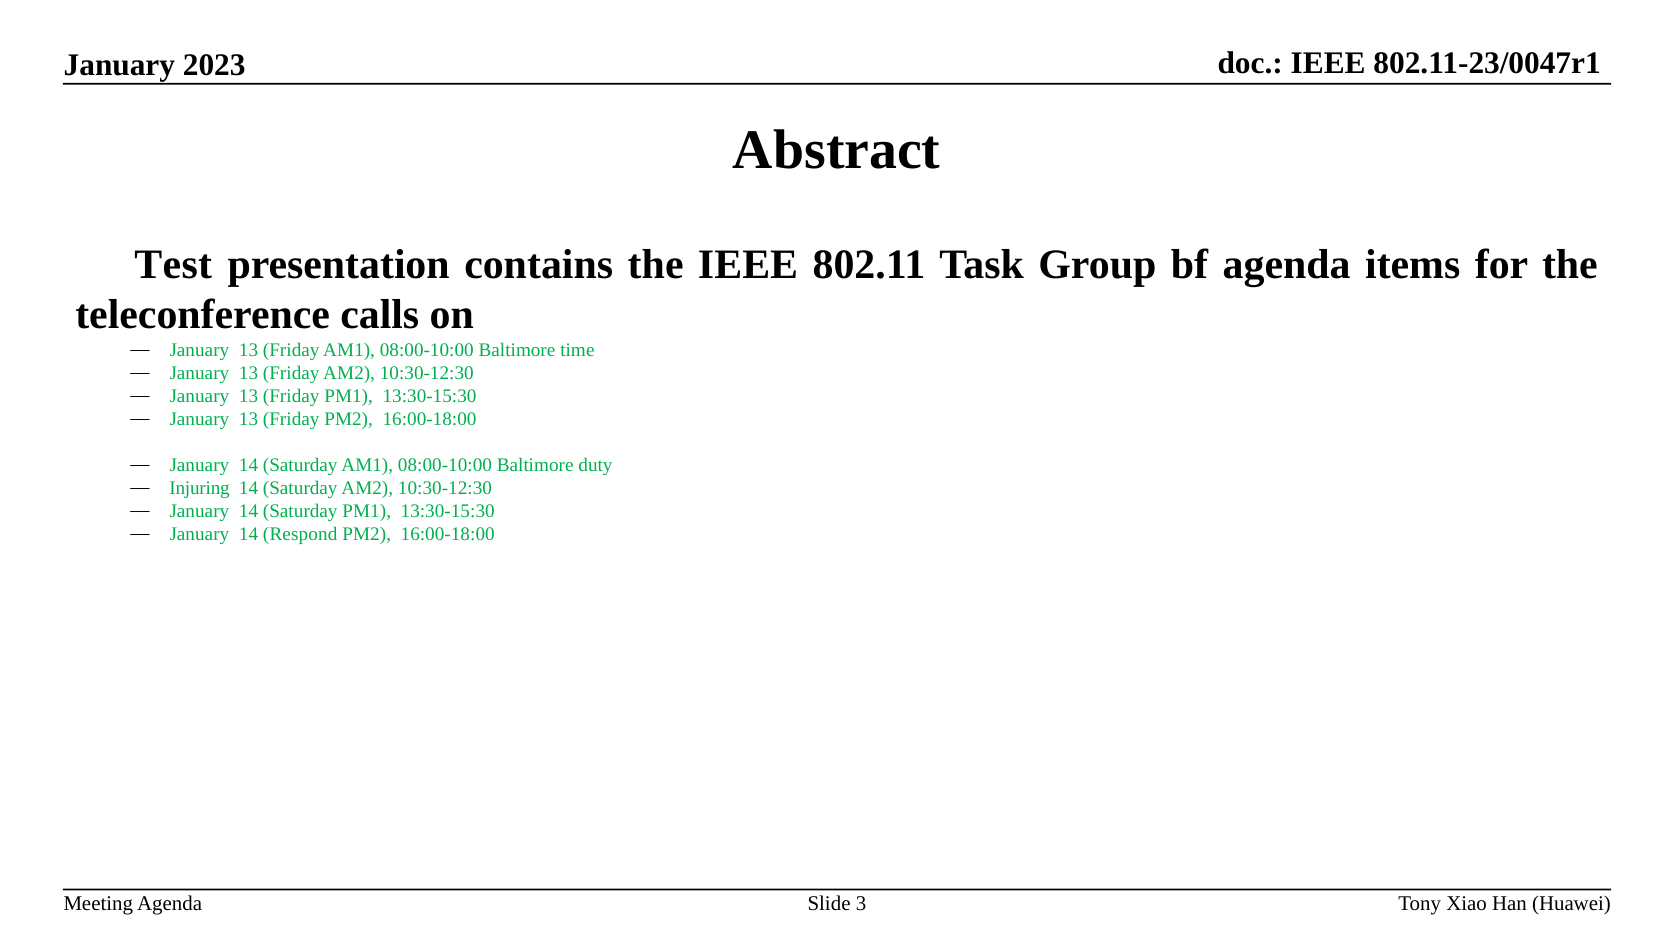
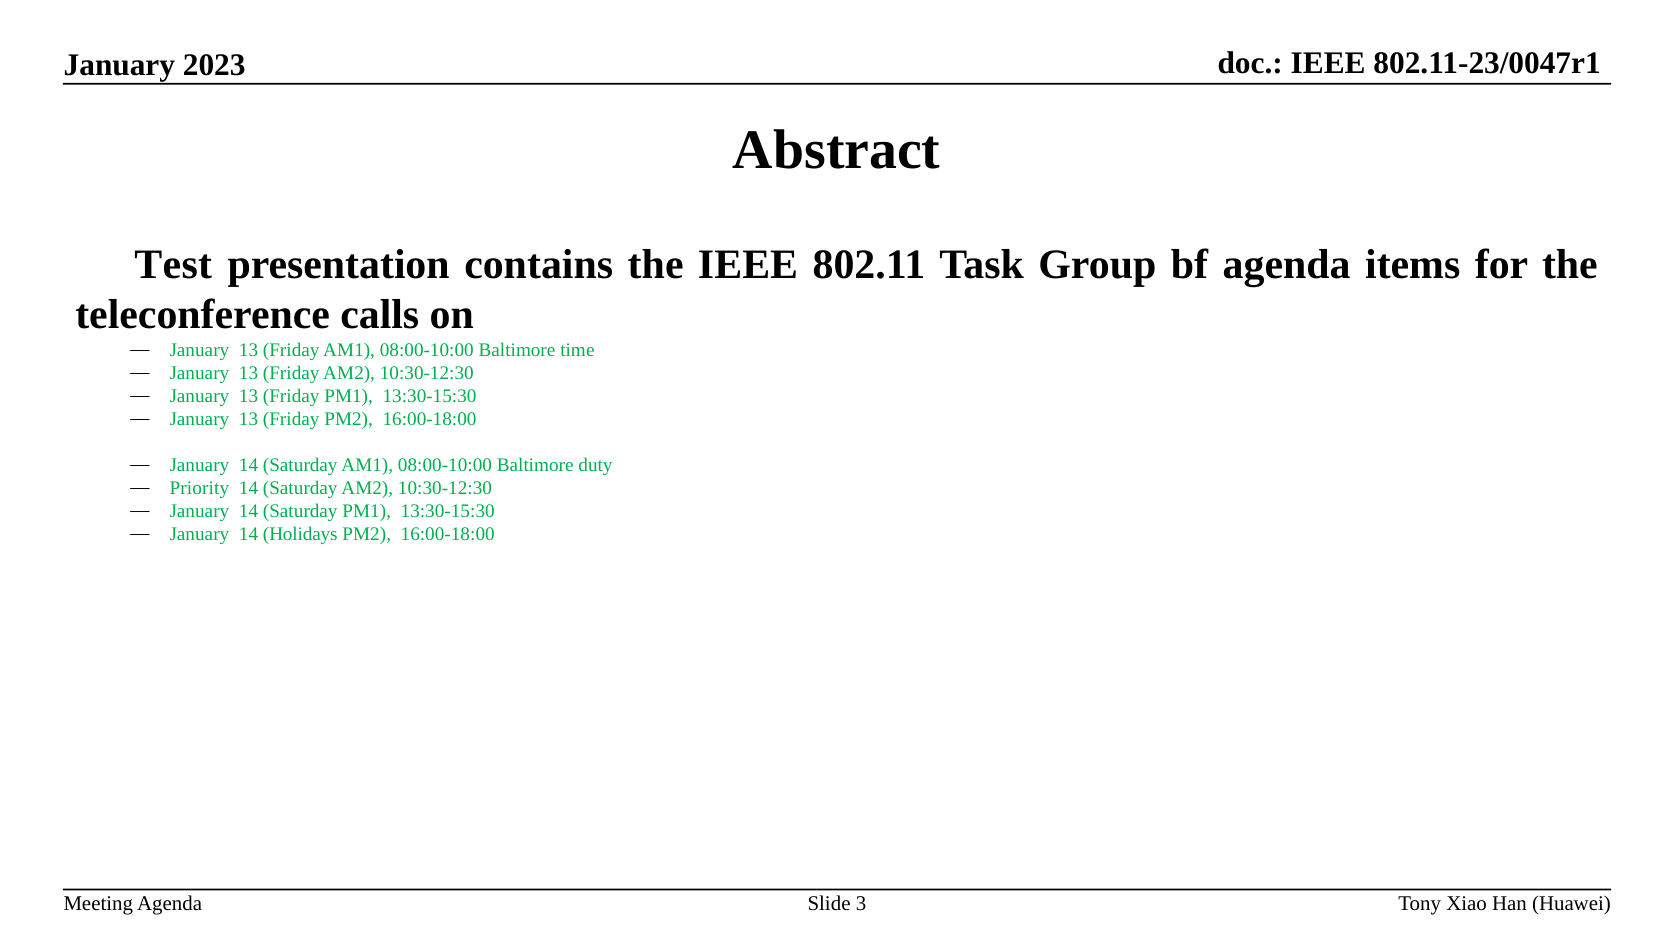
Injuring: Injuring -> Priority (199, 488)
Respond: Respond -> Holidays (300, 534)
